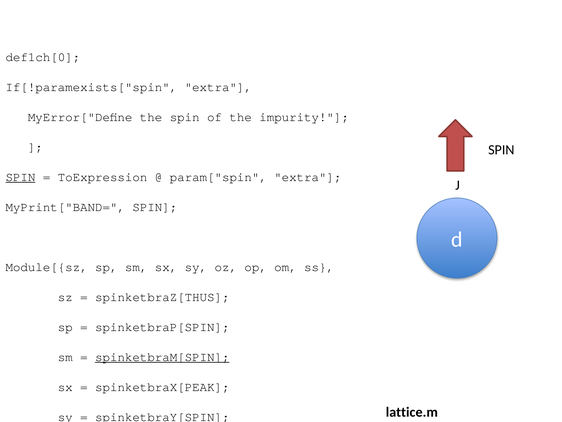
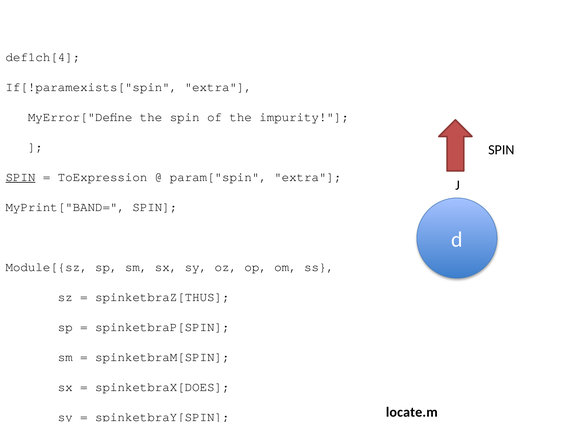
def1ch[0: def1ch[0 -> def1ch[4 (43, 57)
spinketbraM[SPIN underline: present -> none (162, 357)
spinketbraX[PEAK: spinketbraX[PEAK -> spinketbraX[DOES (162, 387)
lattice.m: lattice.m -> locate.m (412, 412)
